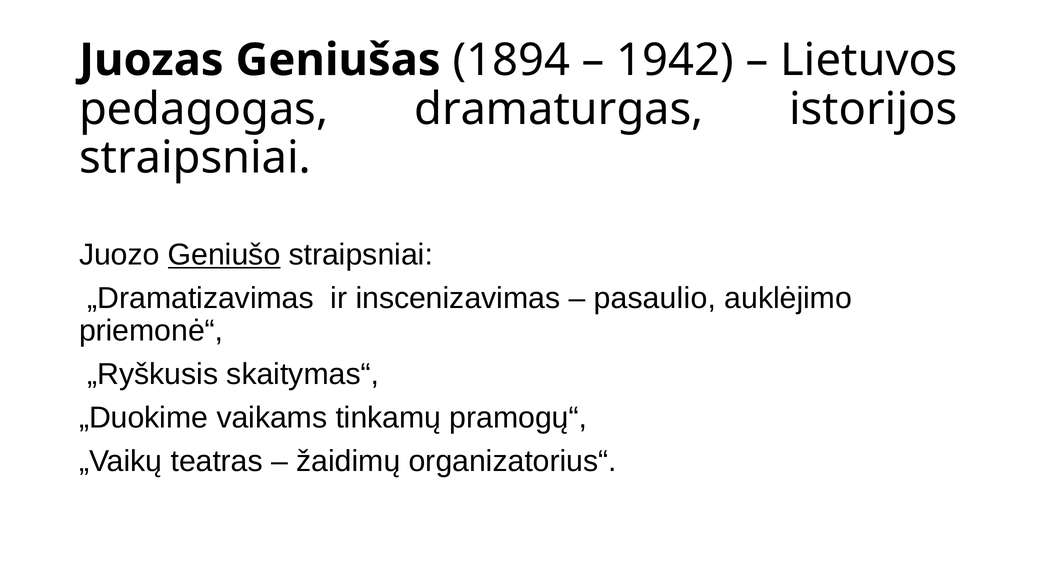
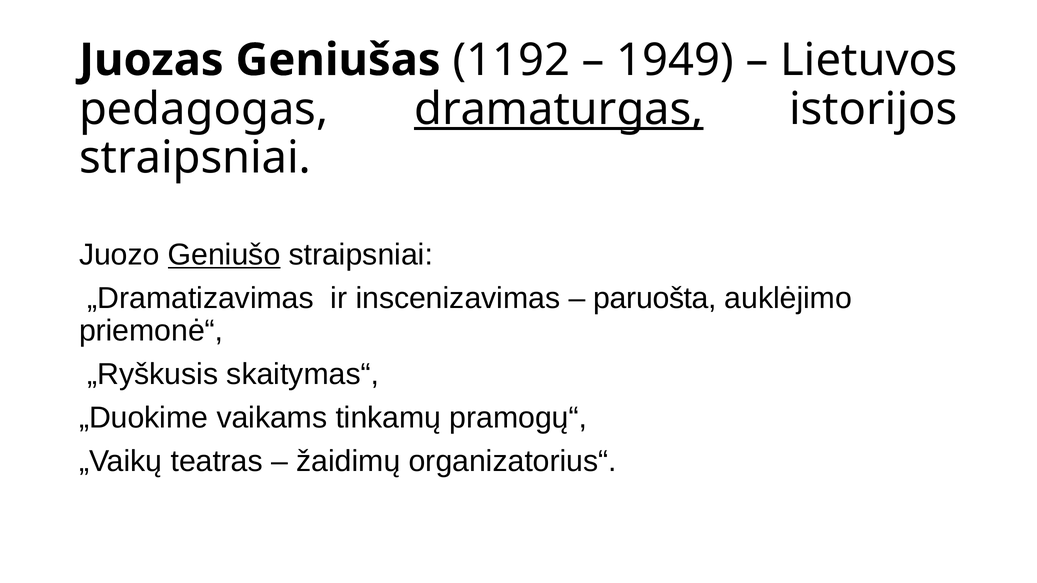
1894: 1894 -> 1192 (511, 60)
1942: 1942 -> 1949 (675, 60)
dramaturgas underline: none -> present (559, 109)
pasaulio: pasaulio -> paruošta (655, 298)
